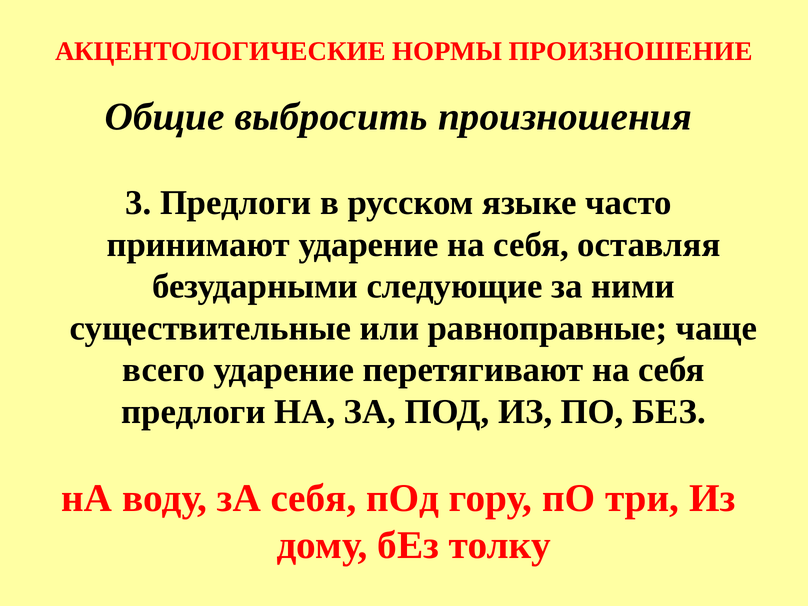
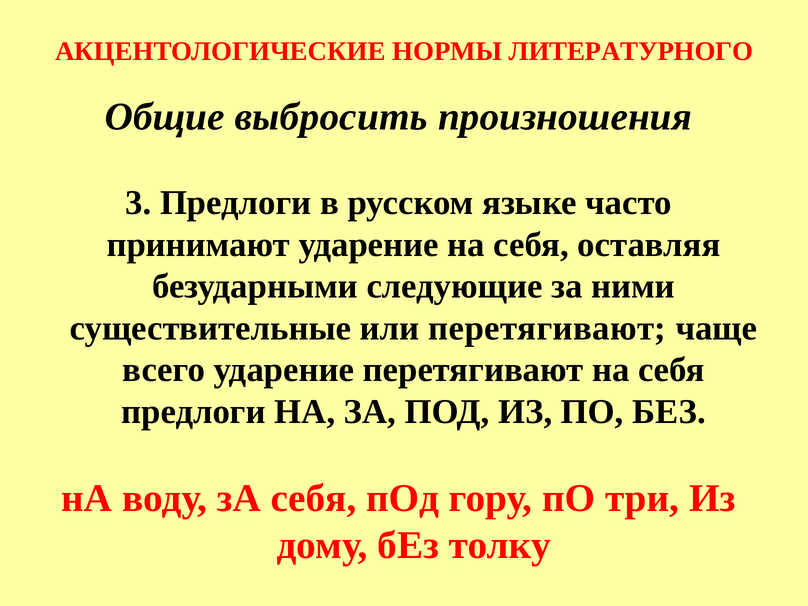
ПРОИЗНОШЕНИЕ: ПРОИЗНОШЕНИЕ -> ЛИТЕРАТУРНОГО (631, 51)
или равноправные: равноправные -> перетягивают (547, 328)
